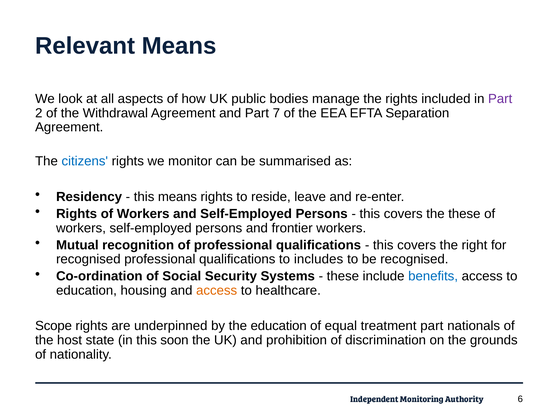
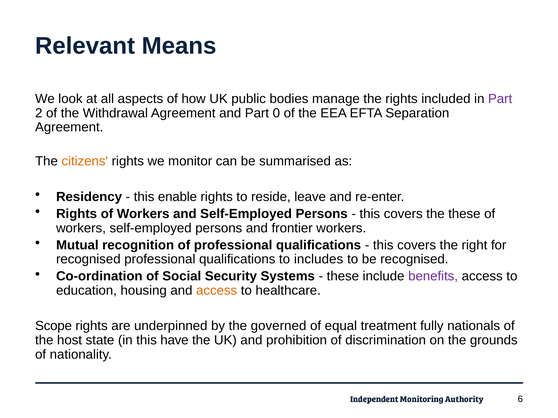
7: 7 -> 0 (276, 113)
citizens colour: blue -> orange (85, 161)
this means: means -> enable (177, 197)
benefits colour: blue -> purple (433, 277)
the education: education -> governed (279, 326)
treatment part: part -> fully (432, 326)
soon: soon -> have (174, 341)
